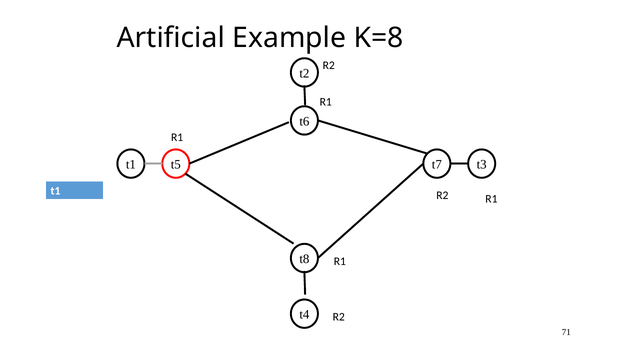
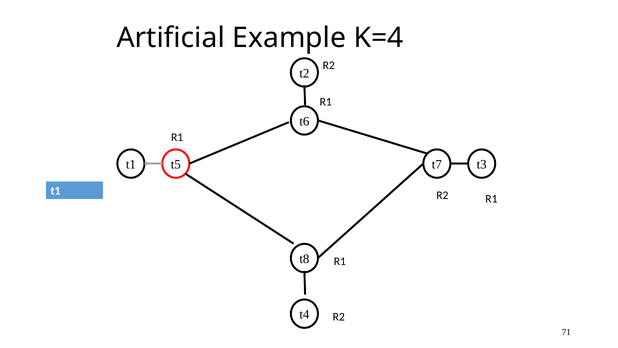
K=8: K=8 -> K=4 (379, 38)
